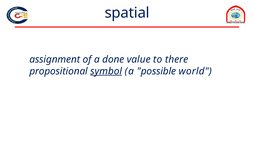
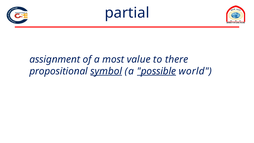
spatial: spatial -> partial (127, 13)
done: done -> most (113, 59)
possible underline: none -> present (157, 71)
